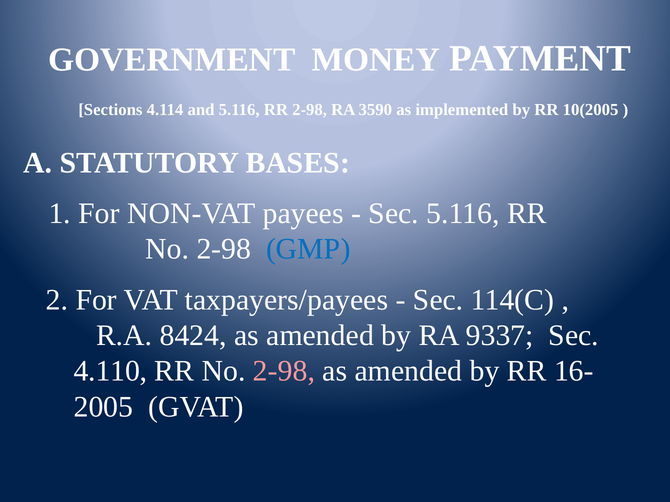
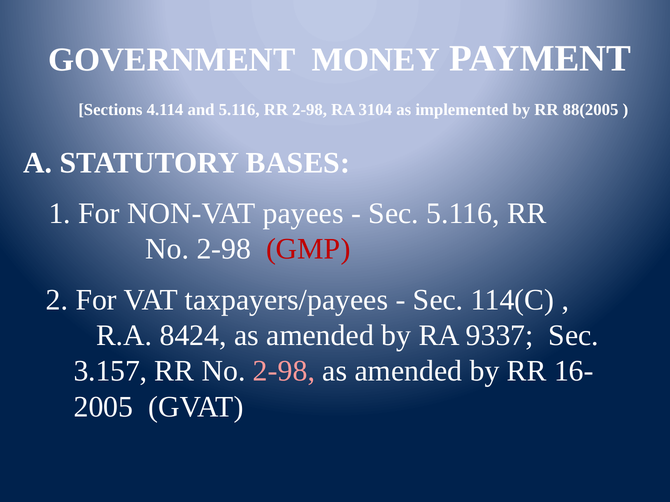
3590: 3590 -> 3104 (375, 110)
10(2005: 10(2005 -> 88(2005 (591, 110)
GMP colour: blue -> red (308, 249)
4.110: 4.110 -> 3.157 (110, 372)
